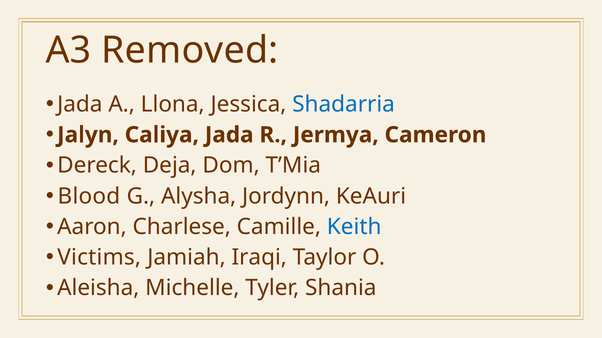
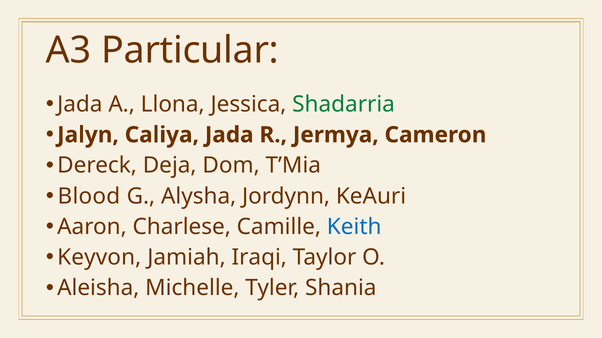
Removed: Removed -> Particular (190, 51)
Shadarria colour: blue -> green (344, 104)
Victims: Victims -> Keyvon (99, 258)
